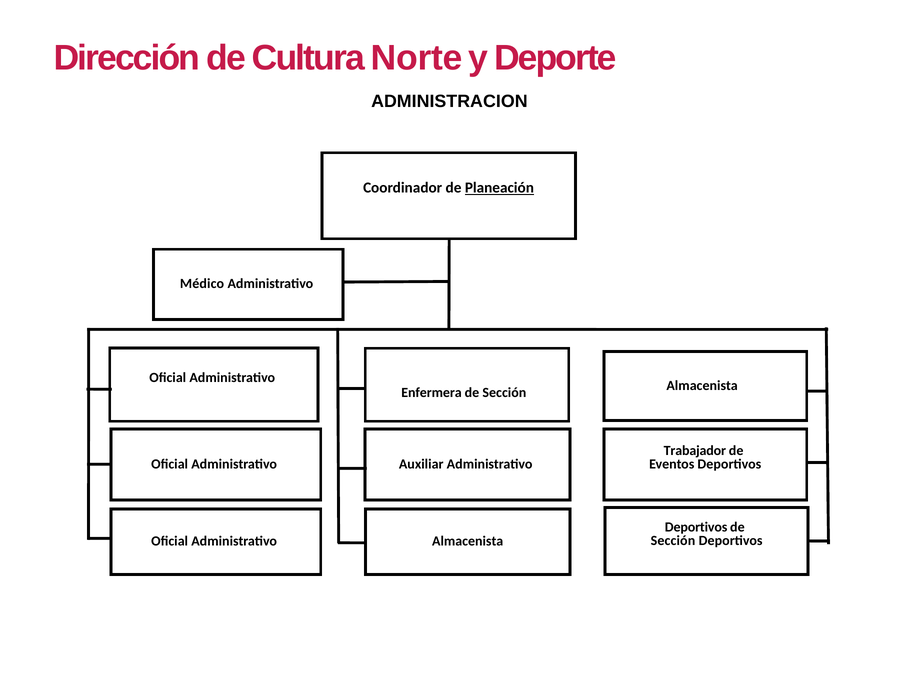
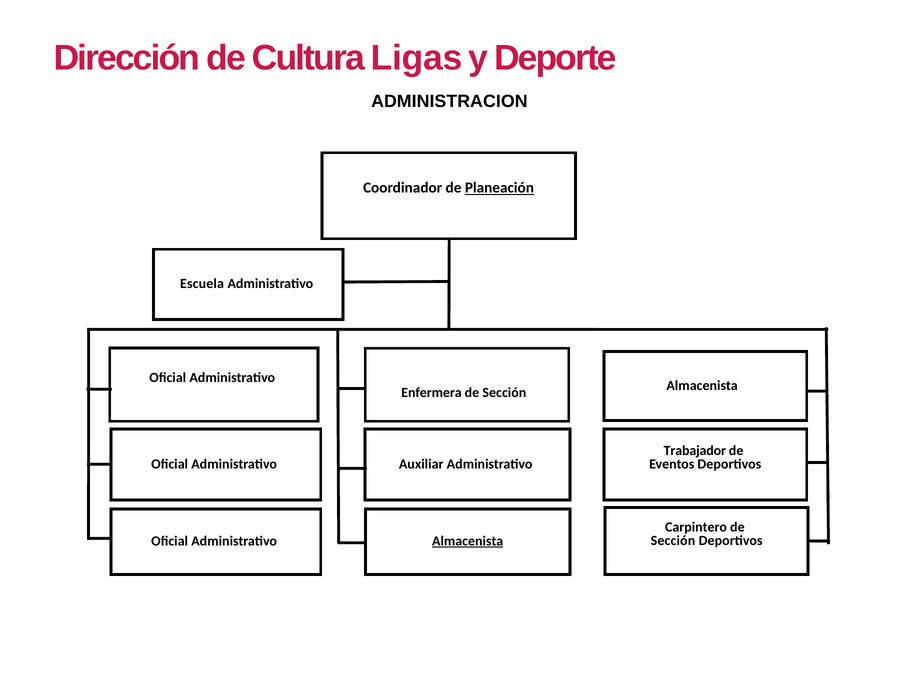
Norte: Norte -> Ligas (417, 58)
Médico: Médico -> Escuela (202, 284)
Deportivos: Deportivos -> Carpintero (696, 526)
Almacenista underline: none -> present (468, 541)
